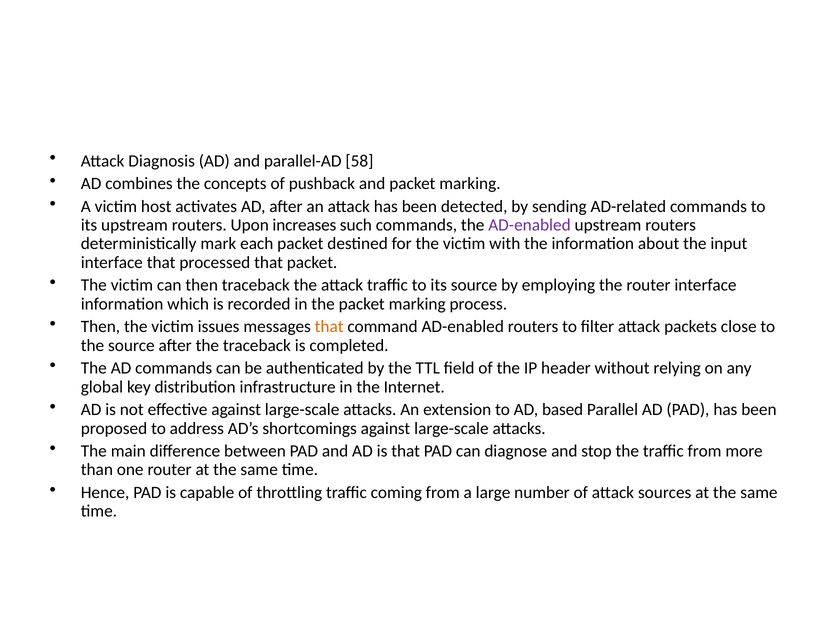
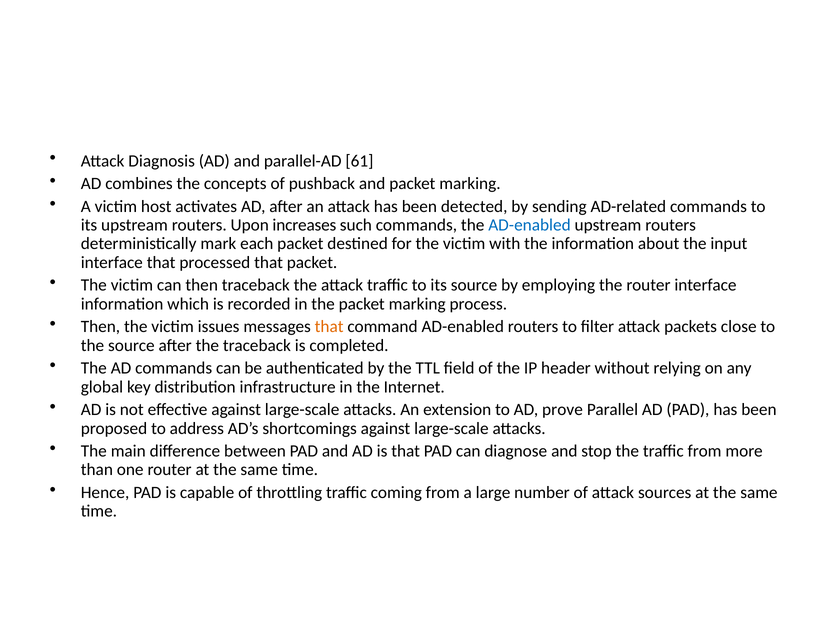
58: 58 -> 61 (359, 161)
AD-enabled colour: purple -> blue (529, 225)
based: based -> prove (562, 409)
